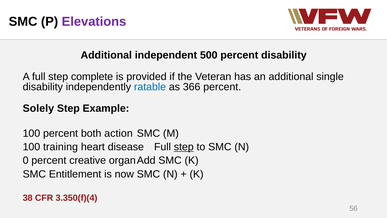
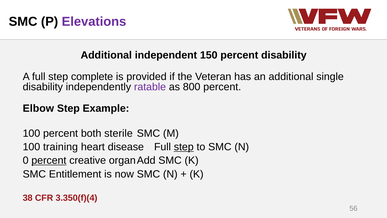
500: 500 -> 150 (209, 55)
ratable colour: blue -> purple (150, 87)
366: 366 -> 800 (192, 87)
Solely: Solely -> Elbow (38, 108)
action: action -> sterile (119, 133)
percent underline: none -> present (49, 160)
